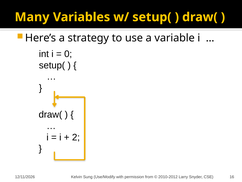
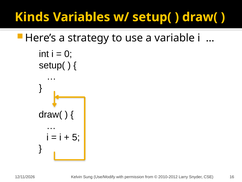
Many: Many -> Kinds (32, 17)
2: 2 -> 5 (76, 137)
